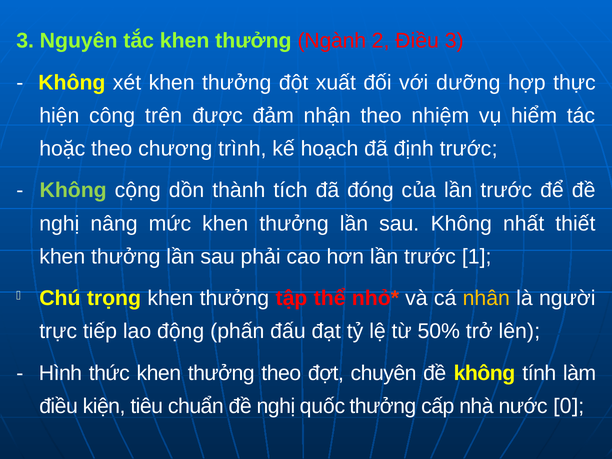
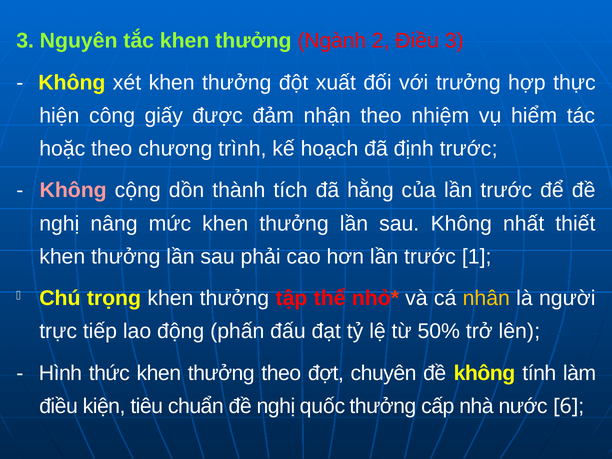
dưỡng: dưỡng -> trưởng (468, 82)
trên: trên -> giấy (164, 116)
Không colour: light green -> pink (73, 190)
đóng: đóng -> hằng (370, 190)
0: 0 -> 6 (566, 406)
